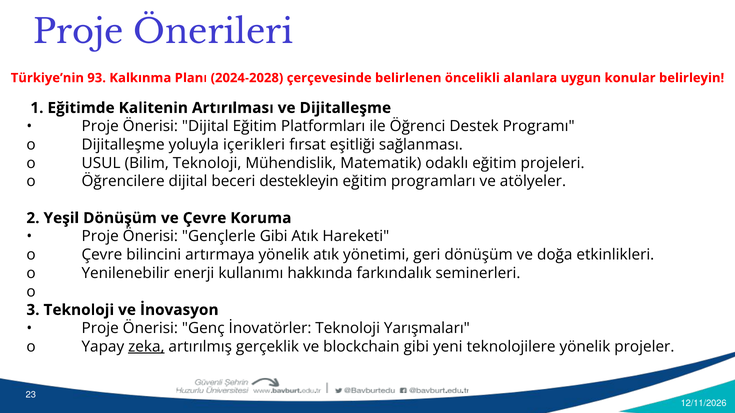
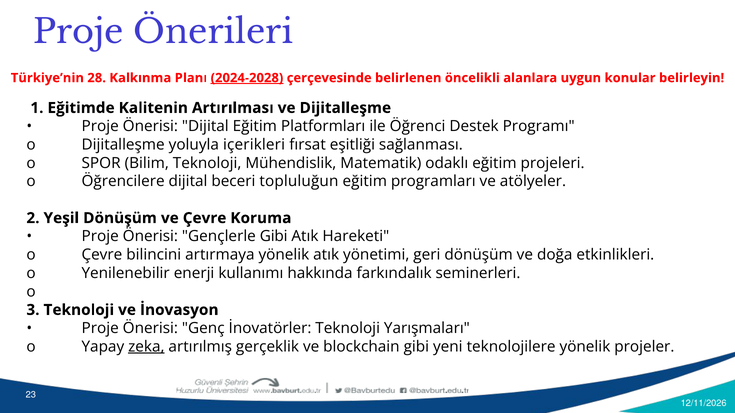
93: 93 -> 28 (97, 78)
2024-2028 underline: none -> present (247, 78)
USUL: USUL -> SPOR (101, 163)
destekleyin: destekleyin -> topluluğun (299, 182)
